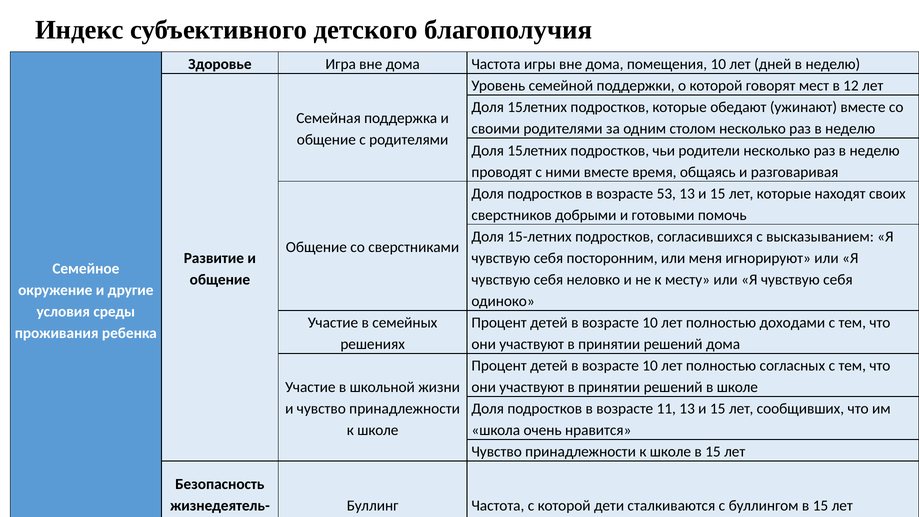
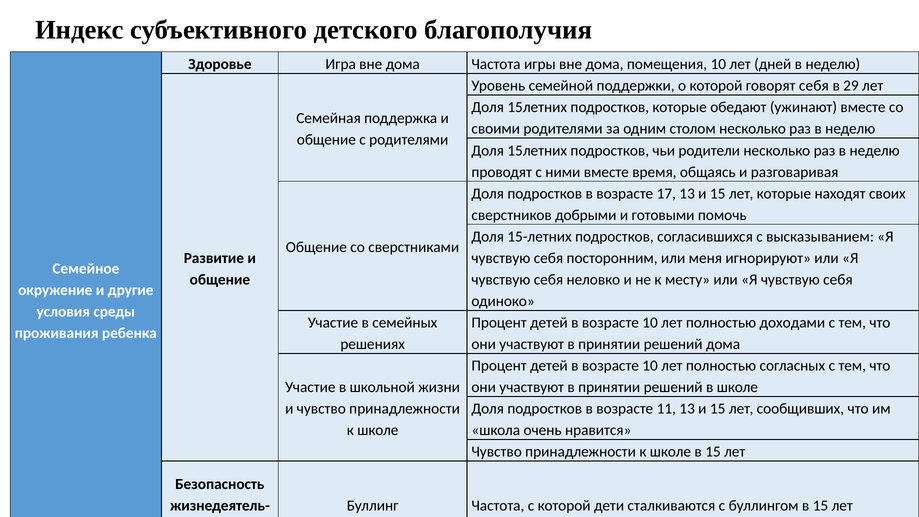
говорят мест: мест -> себя (814, 86)
12: 12 -> 29 (851, 86)
53: 53 -> 17 (666, 194)
